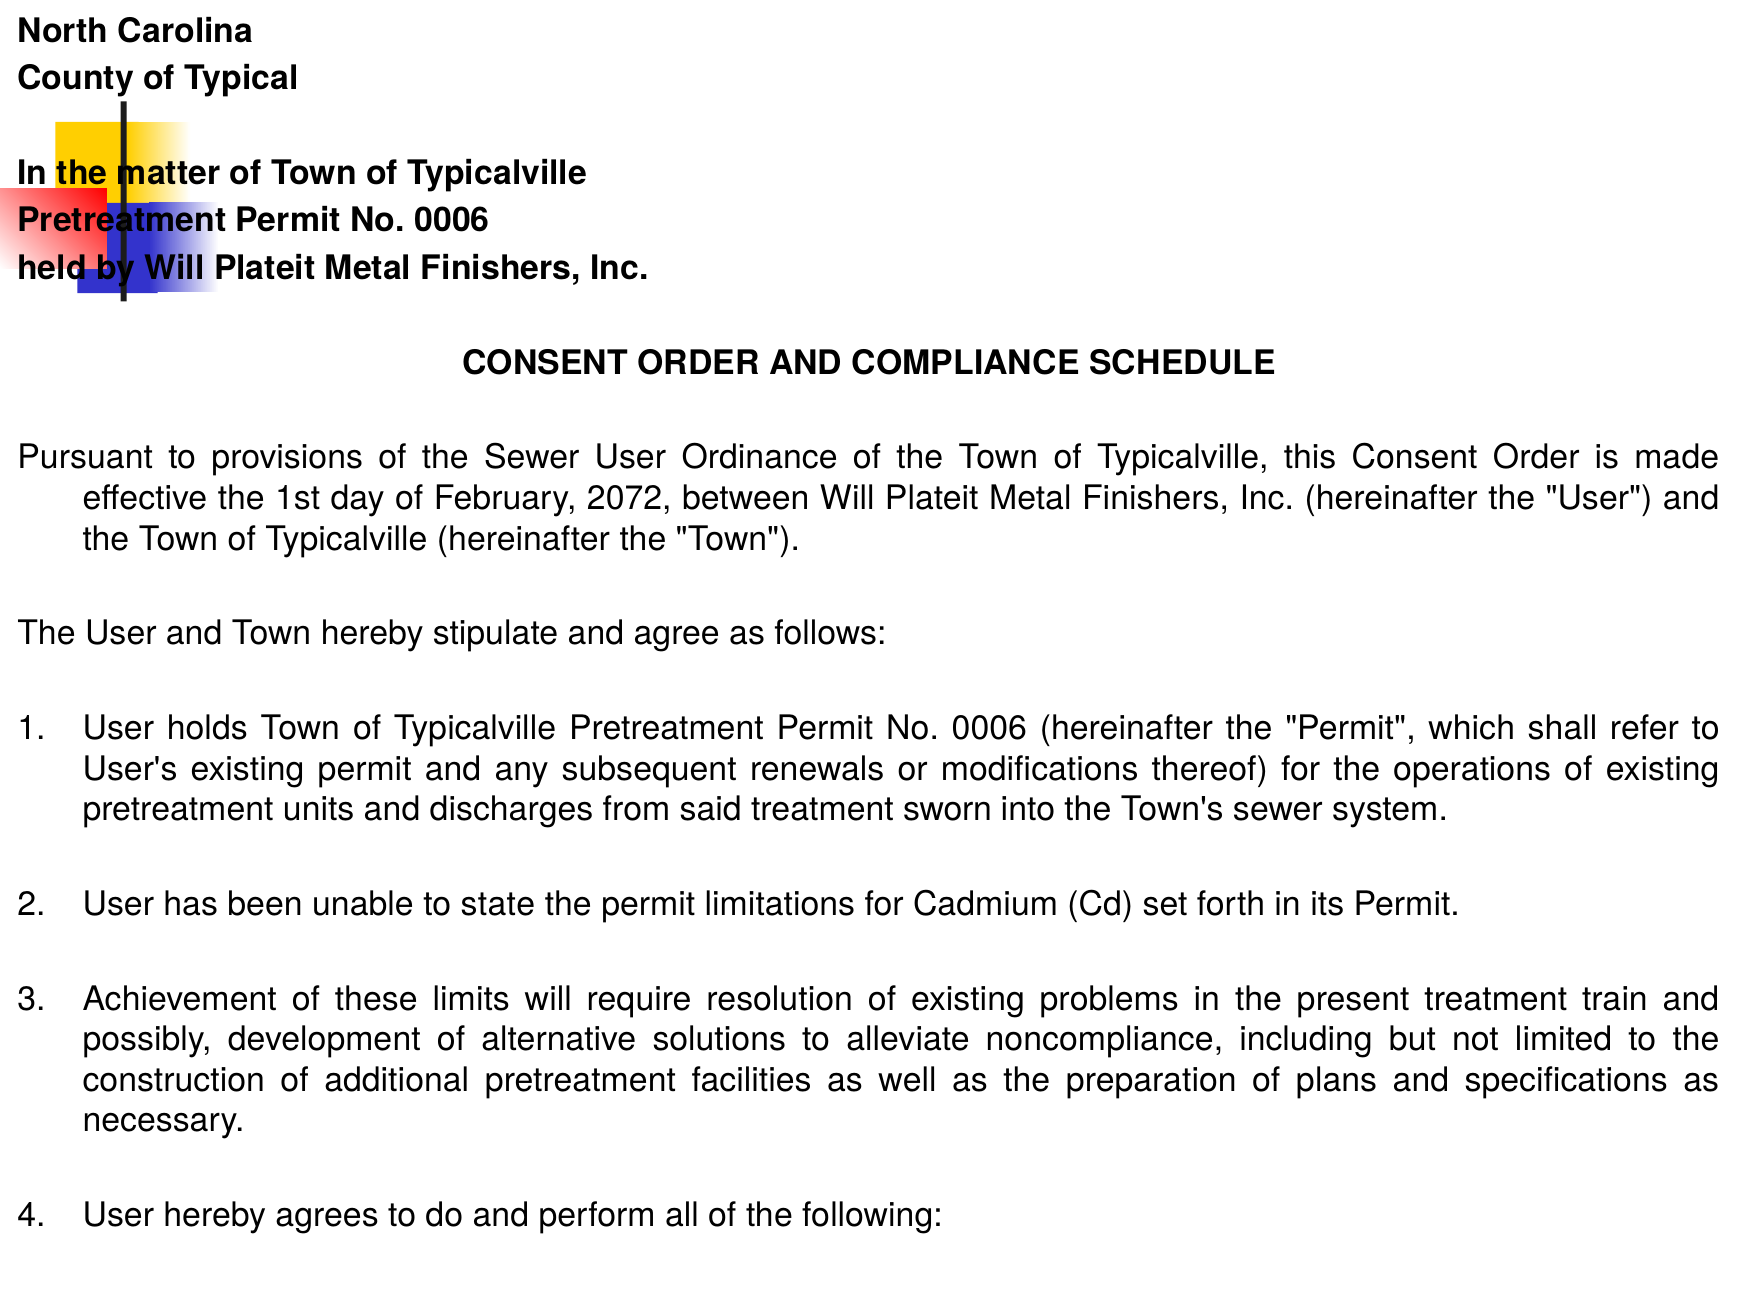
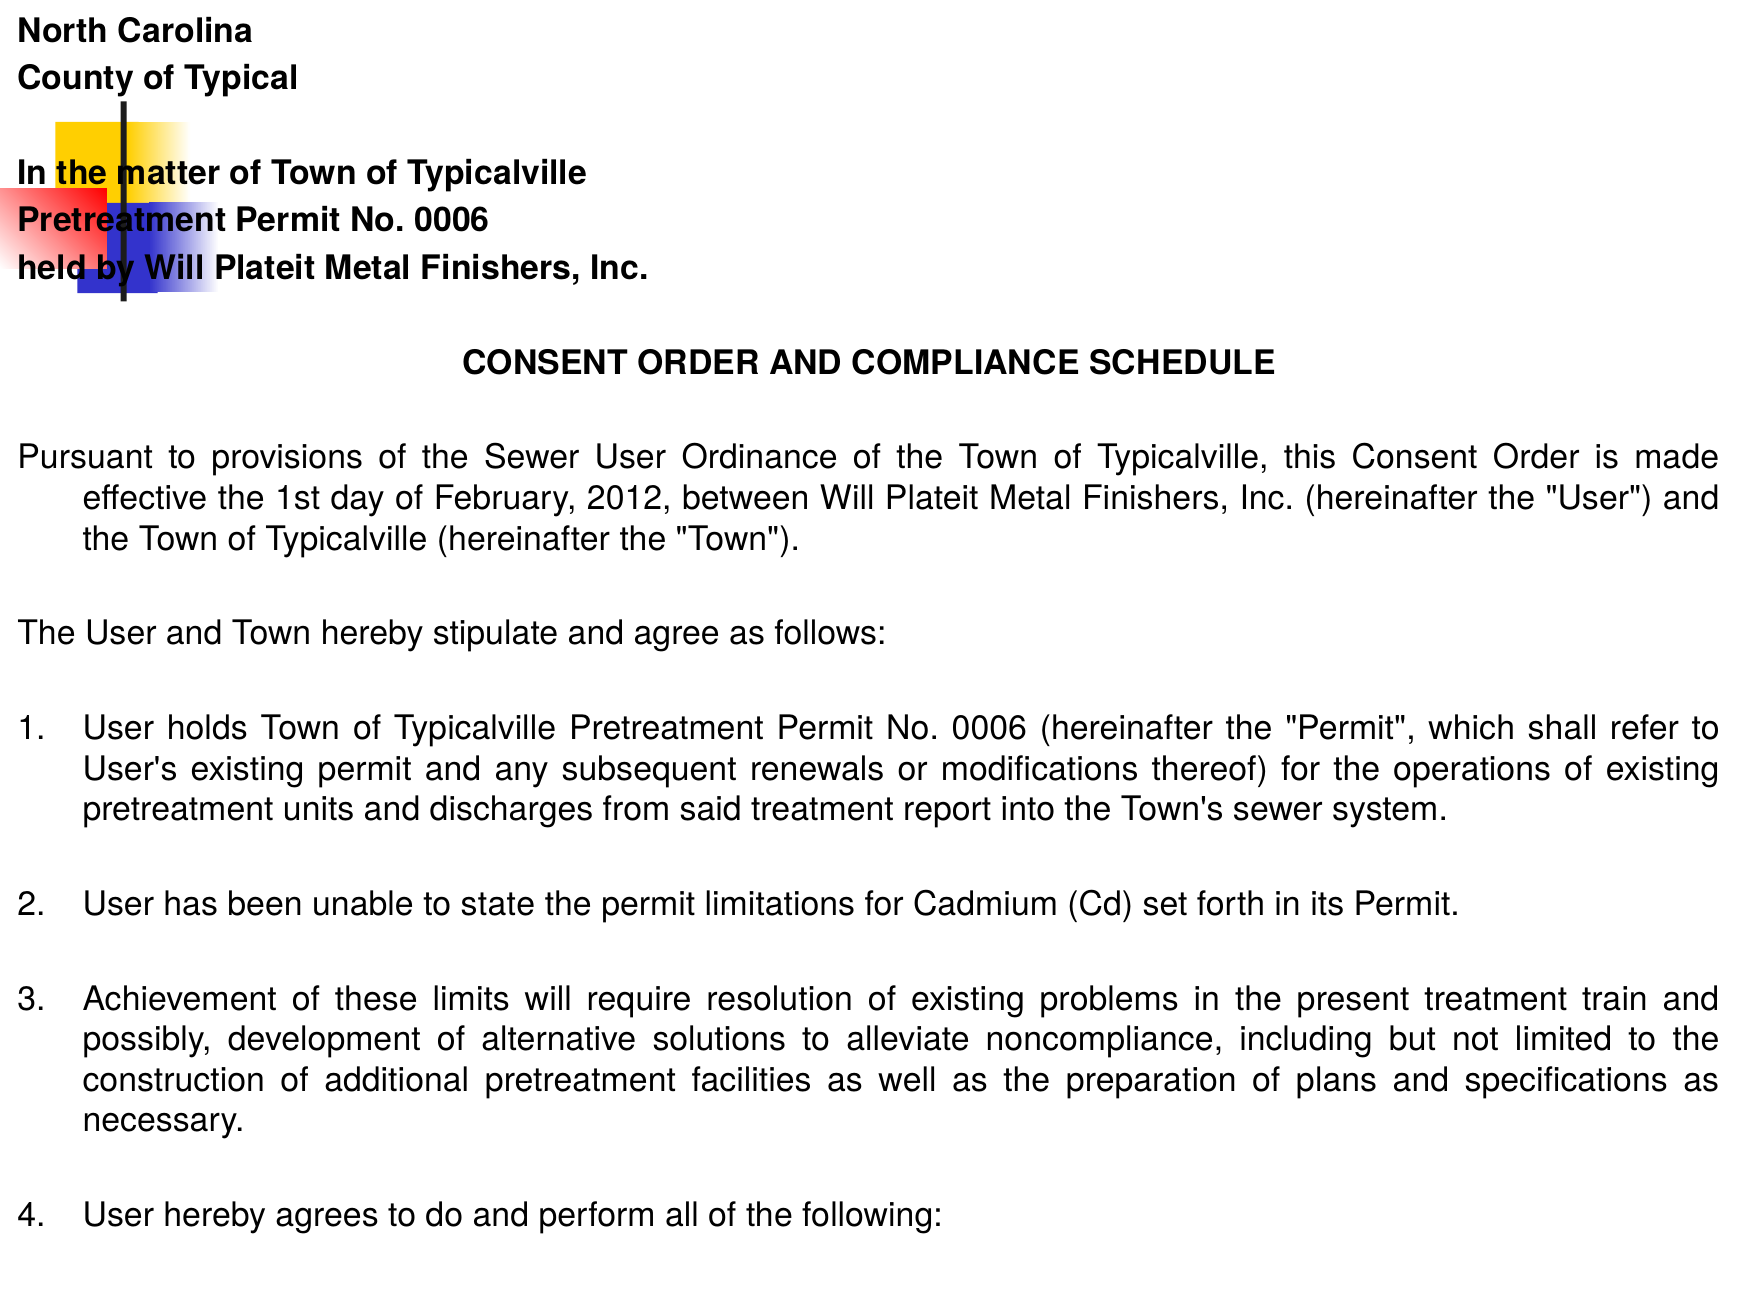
2072: 2072 -> 2012 (629, 498)
sworn: sworn -> report (947, 810)
